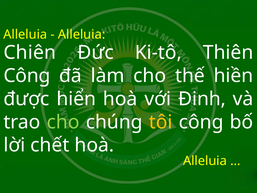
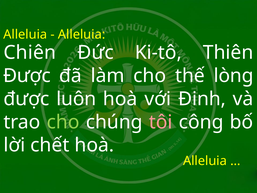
Công: Công -> Được (27, 76)
hiền: hiền -> lòng (234, 76)
hiển: hiển -> luôn (76, 99)
tôi colour: yellow -> pink (161, 122)
